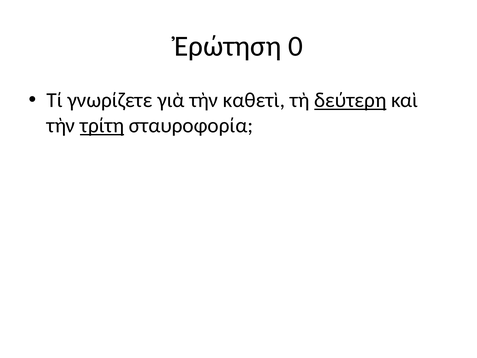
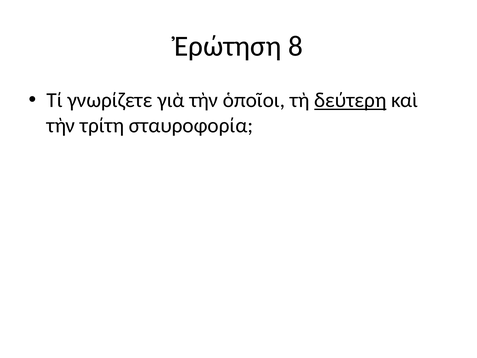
0: 0 -> 8 (295, 46)
καθετὶ: καθετὶ -> ὁποῖοι (254, 100)
τρίτη underline: present -> none (102, 126)
